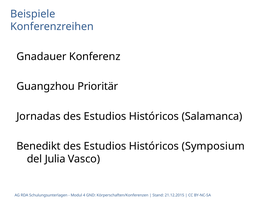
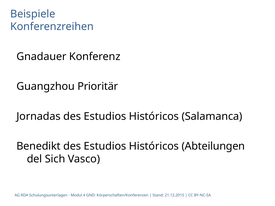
Symposium: Symposium -> Abteilungen (213, 146)
Julia: Julia -> Sich (55, 159)
